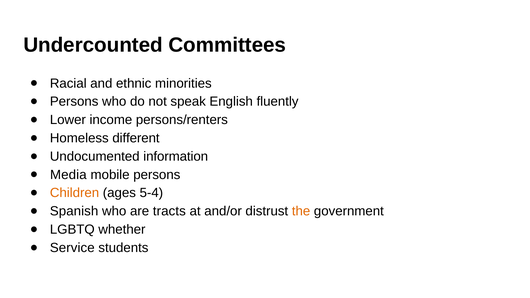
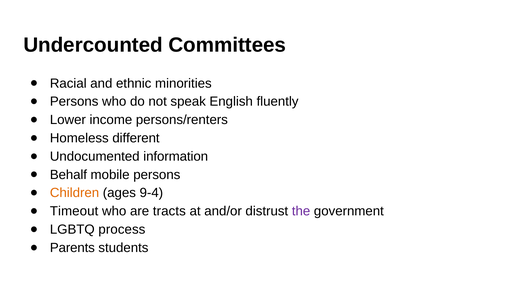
Media: Media -> Behalf (68, 175)
5-4: 5-4 -> 9-4 (151, 193)
Spanish: Spanish -> Timeout (74, 211)
the colour: orange -> purple (301, 211)
whether: whether -> process (122, 230)
Service: Service -> Parents (72, 248)
